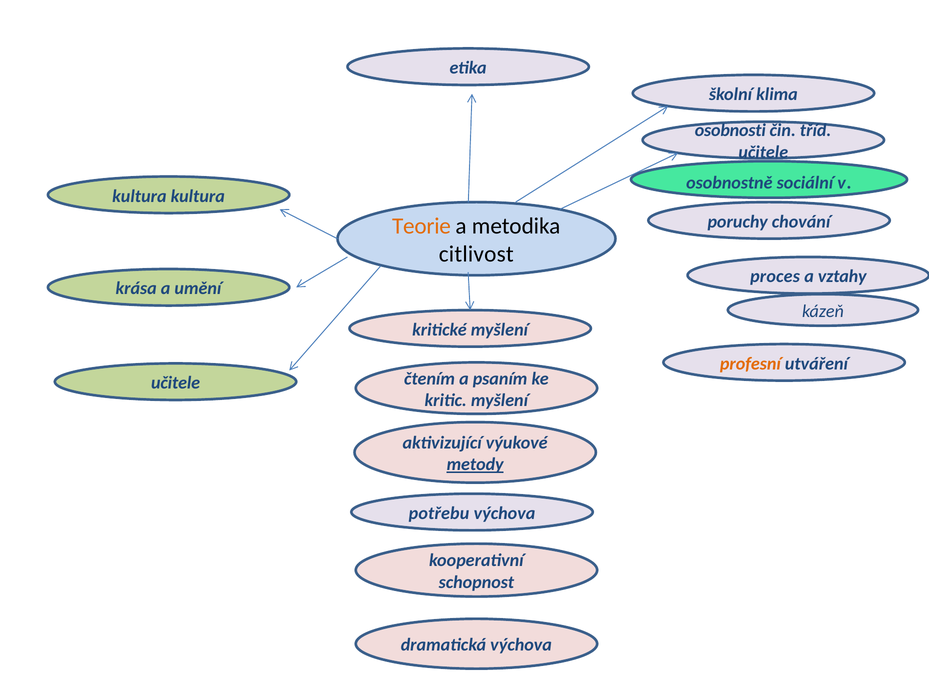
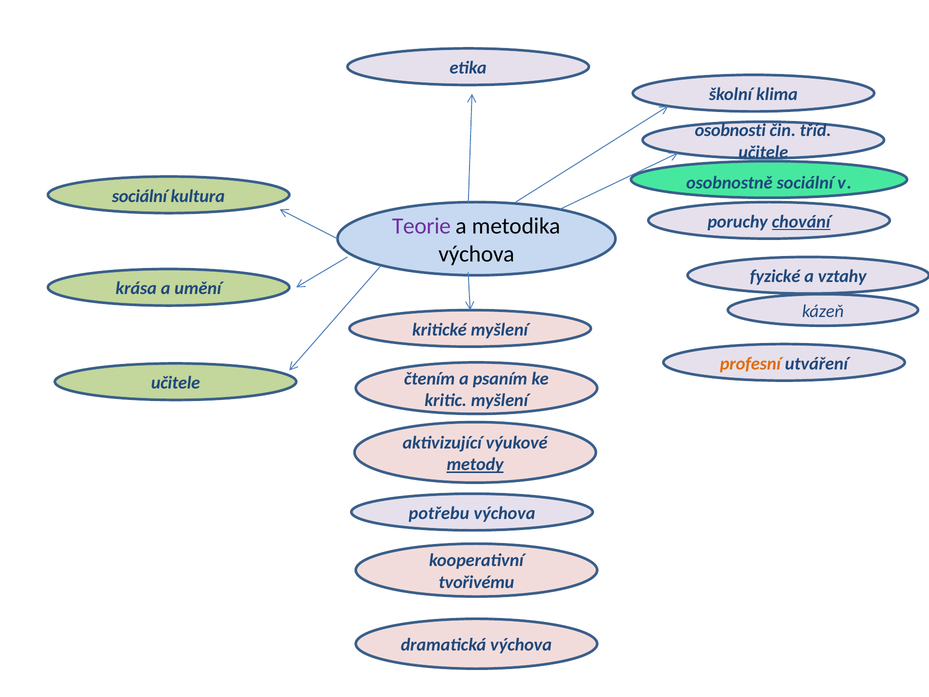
kultura: kultura -> sociální (140, 196)
chování underline: none -> present (801, 222)
Teorie colour: orange -> purple (421, 226)
citlivost: citlivost -> výchova (476, 254)
proces: proces -> fyzické (775, 276)
schopnost: schopnost -> tvořivému (476, 582)
